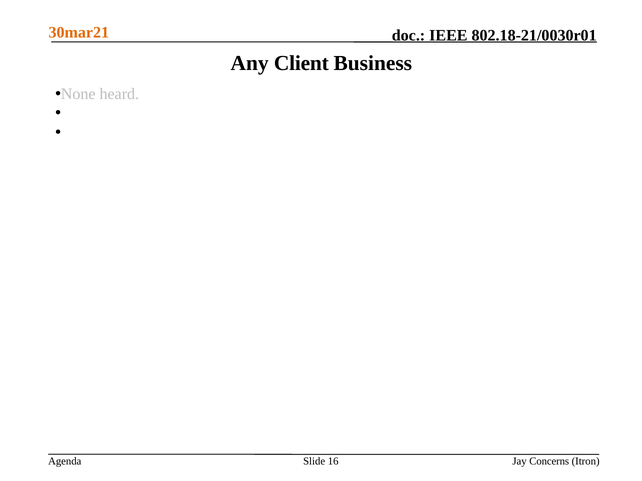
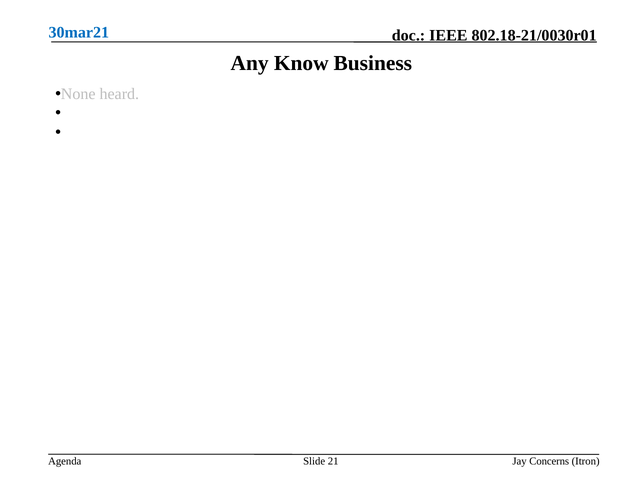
30mar21 colour: orange -> blue (79, 32)
Client: Client -> Know (301, 63)
16: 16 -> 21 (333, 462)
